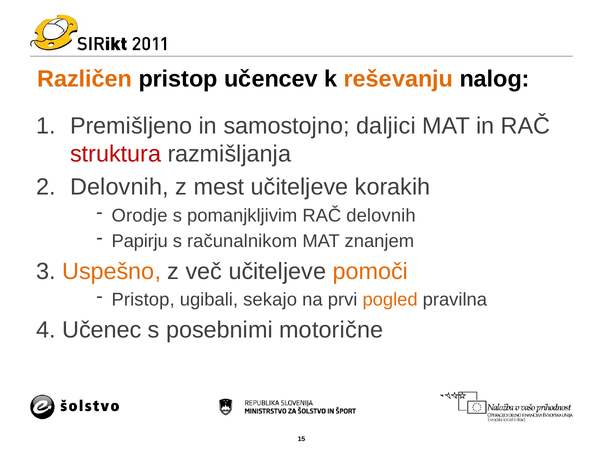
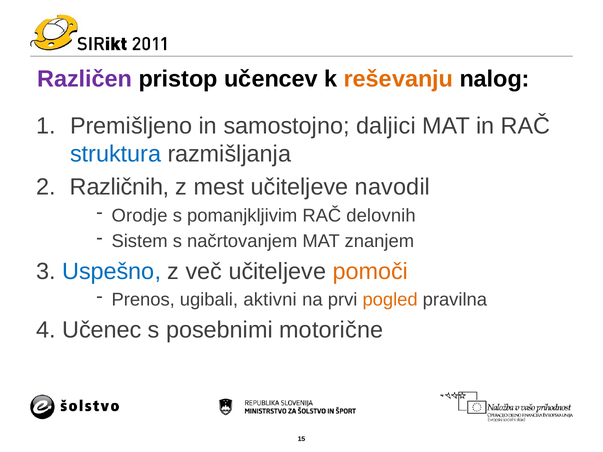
Različen colour: orange -> purple (85, 79)
struktura colour: red -> blue (116, 154)
Delovnih: Delovnih -> Različnih (120, 187)
korakih: korakih -> navodil (392, 187)
Papirju: Papirju -> Sistem (140, 241)
računalnikom: računalnikom -> načrtovanjem (242, 241)
Uspešno colour: orange -> blue (112, 272)
Pristop: Pristop -> Prenos (143, 300)
sekajo: sekajo -> aktivni (270, 300)
